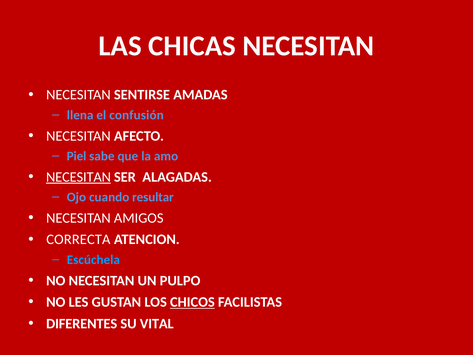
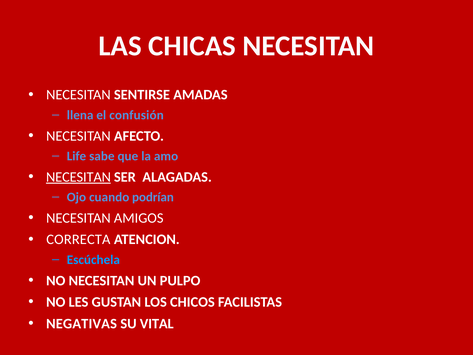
Piel: Piel -> Life (77, 156)
resultar: resultar -> podrían (153, 197)
CHICOS underline: present -> none (192, 302)
DIFERENTES: DIFERENTES -> NEGATIVAS (82, 323)
